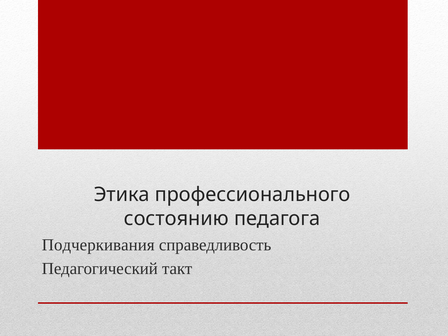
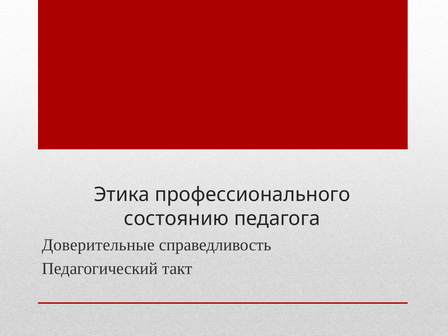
Подчеркивания: Подчеркивания -> Доверительные (98, 245)
